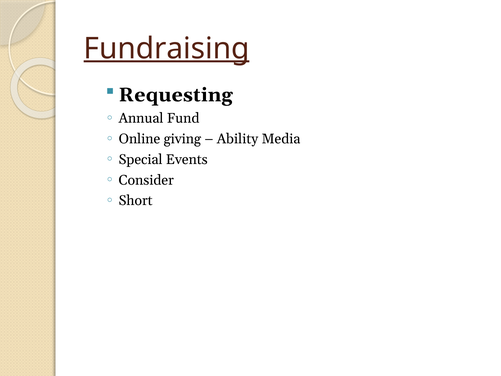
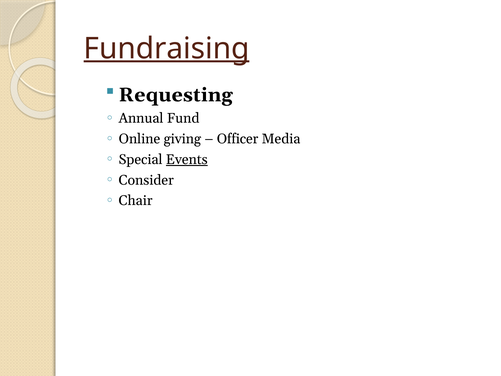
Ability: Ability -> Officer (238, 139)
Events underline: none -> present (187, 159)
Short: Short -> Chair (136, 201)
